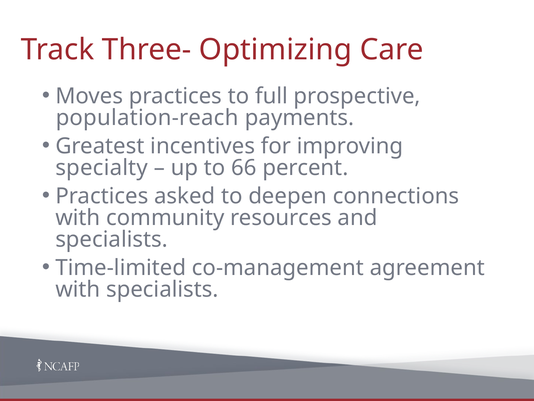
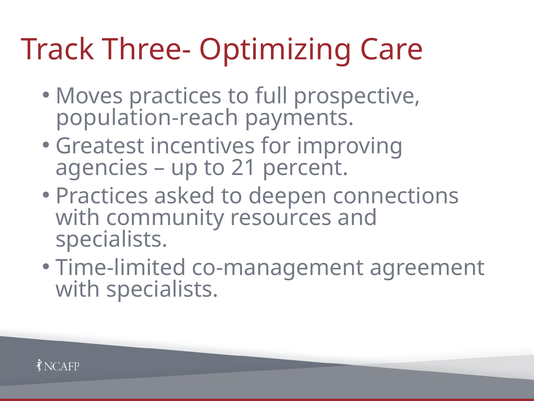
specialty: specialty -> agencies (102, 168)
66: 66 -> 21 (244, 168)
